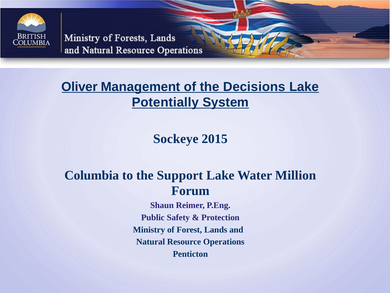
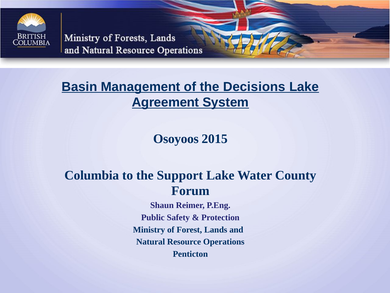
Oliver: Oliver -> Basin (79, 87)
Potentially: Potentially -> Agreement (165, 102)
Sockeye: Sockeye -> Osoyoos (176, 139)
Million: Million -> County (296, 175)
